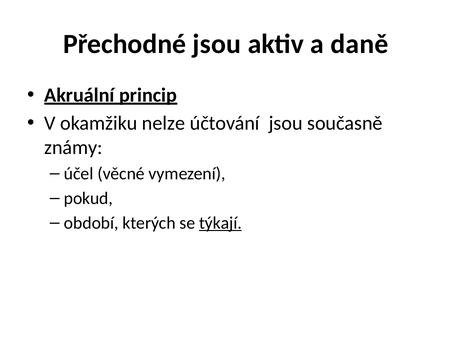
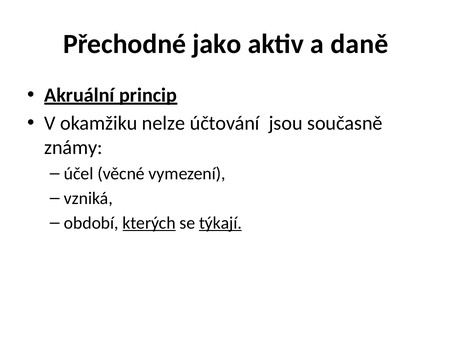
Přechodné jsou: jsou -> jako (217, 44)
pokud: pokud -> vzniká (88, 198)
kterých underline: none -> present (149, 223)
